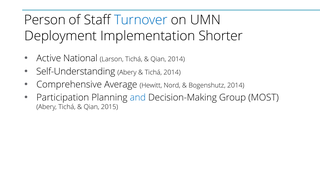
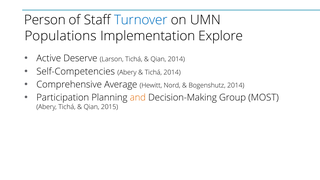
Deployment: Deployment -> Populations (61, 36)
Shorter: Shorter -> Explore (221, 36)
National: National -> Deserve (80, 58)
Self-Understanding: Self-Understanding -> Self-Competencies (76, 71)
and colour: blue -> orange (138, 98)
